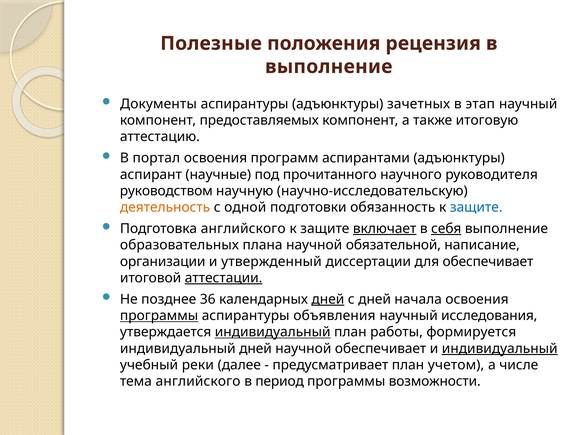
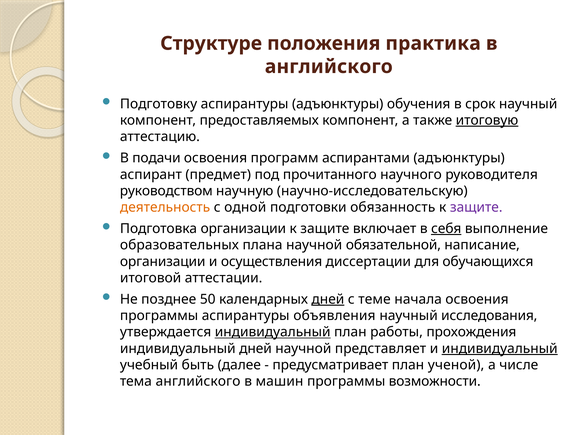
Полезные: Полезные -> Структуре (211, 43)
рецензия: рецензия -> практика (433, 43)
выполнение: выполнение -> английского (329, 67)
Документы: Документы -> Подготовку (159, 104)
зачетных: зачетных -> обучения (419, 104)
этап: этап -> срок (480, 104)
итоговую underline: none -> present (487, 120)
портал: портал -> подачи (156, 158)
научные: научные -> предмет (218, 174)
защите colour: blue -> purple (476, 207)
Подготовка английского: английского -> организации (243, 229)
включает underline: present -> none (385, 229)
утвержденный: утвержденный -> осуществления (272, 262)
для обеспечивает: обеспечивает -> обучающихся (488, 262)
аттестации underline: present -> none (224, 278)
36: 36 -> 50 (208, 299)
с дней: дней -> теме (375, 299)
программы underline: present -> none (159, 316)
формируется: формируется -> прохождения (471, 332)
научной обеспечивает: обеспечивает -> представляет (381, 349)
реки: реки -> быть (198, 365)
учетом: учетом -> ученой (456, 365)
период: период -> машин (279, 381)
